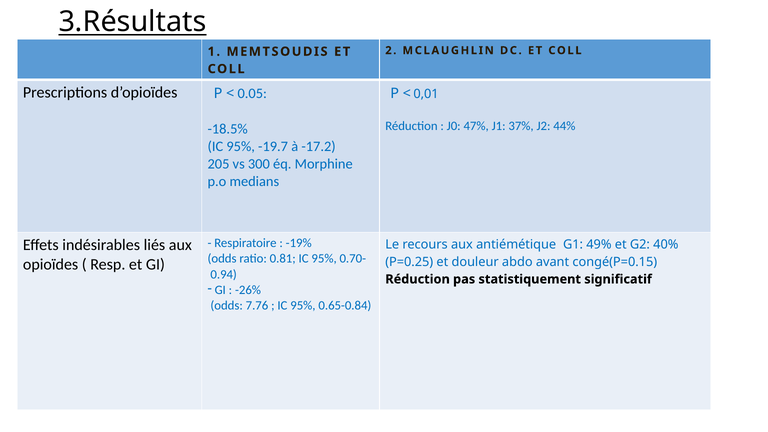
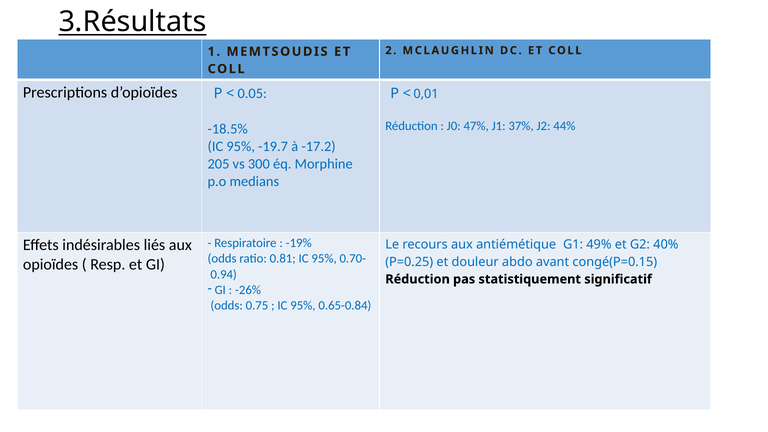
7.76: 7.76 -> 0.75 (257, 306)
